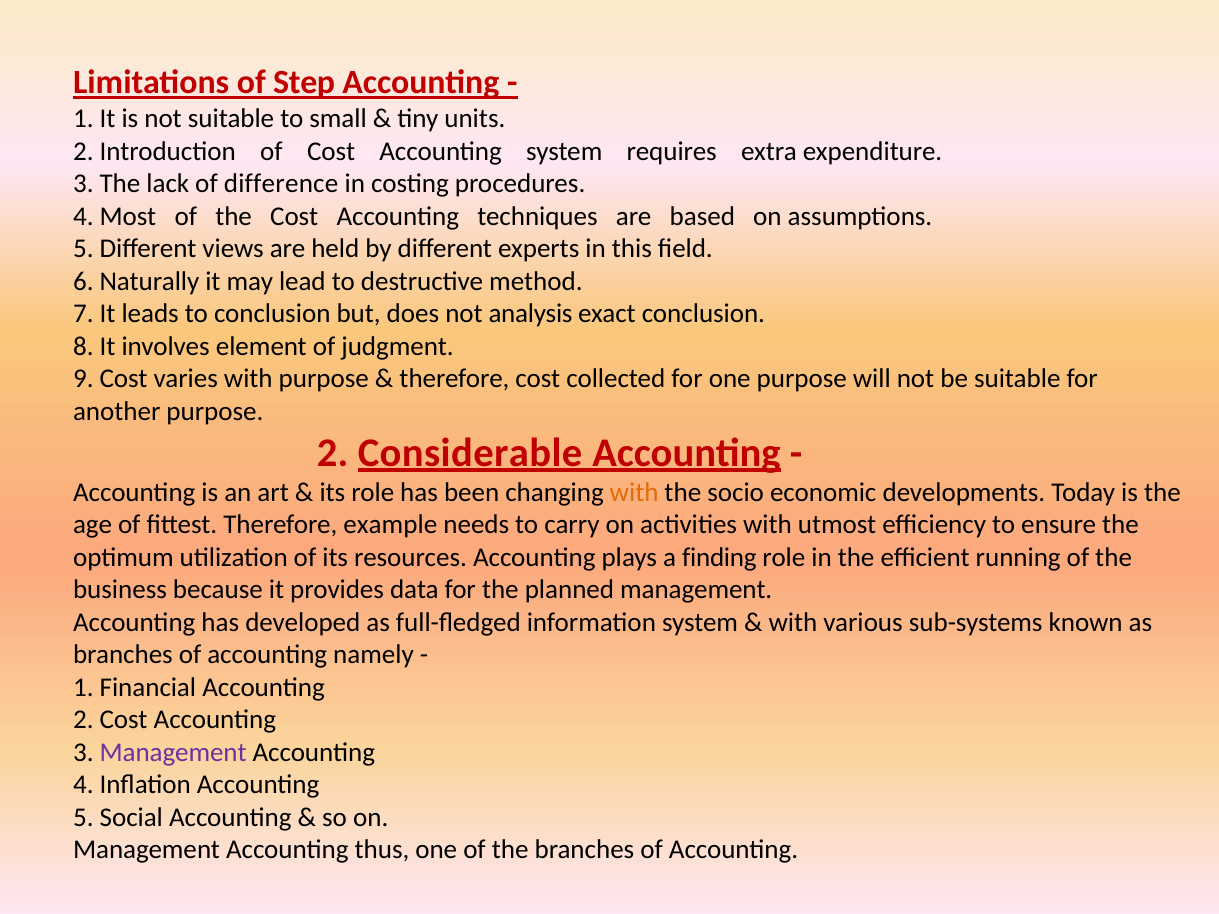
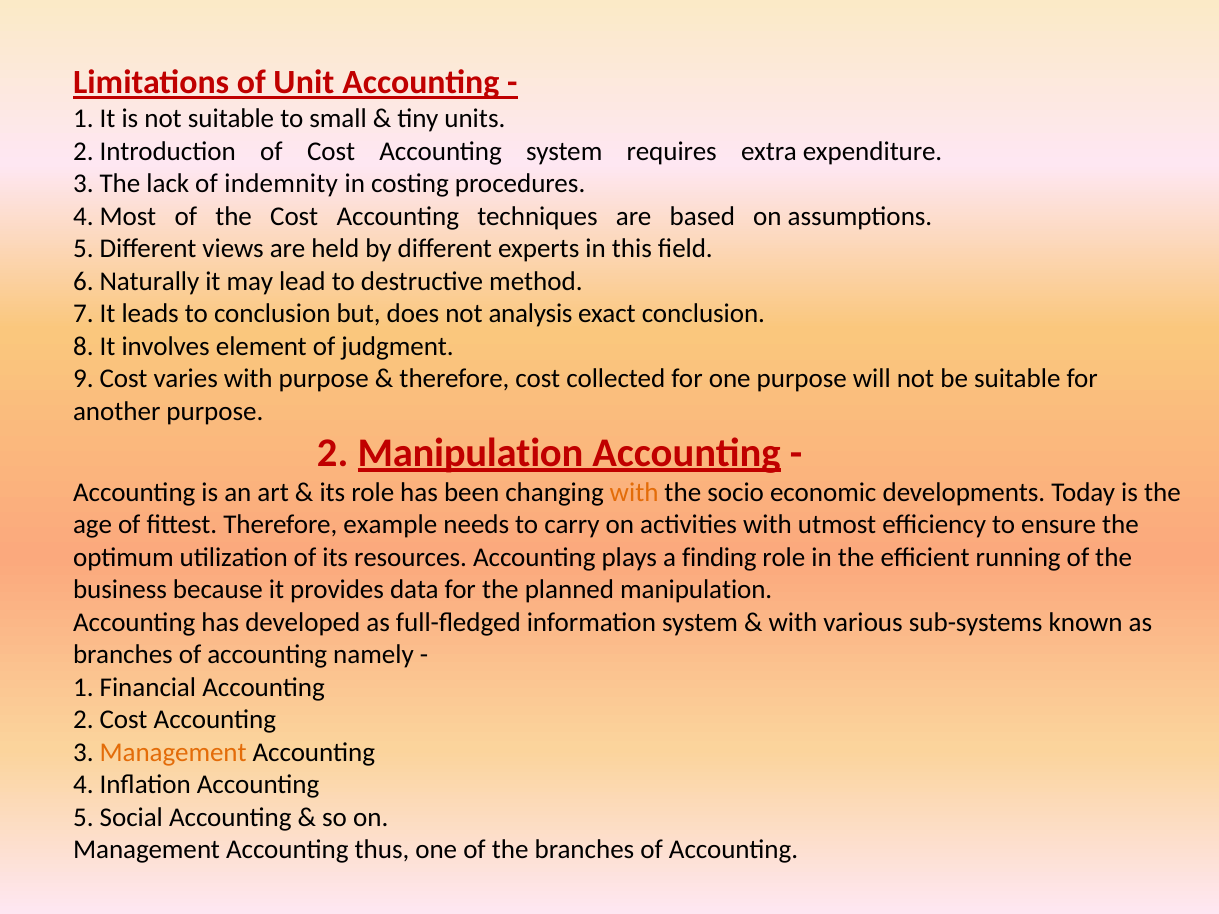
Step: Step -> Unit (304, 83)
difference: difference -> indemnity (281, 184)
2 Considerable: Considerable -> Manipulation (470, 453)
planned management: management -> manipulation (696, 590)
Management colour: purple -> orange (173, 752)
